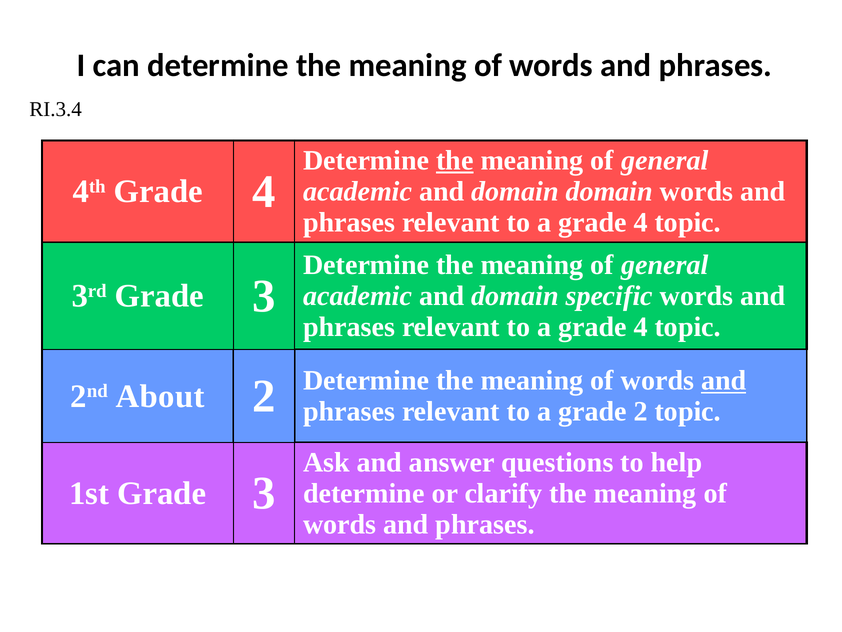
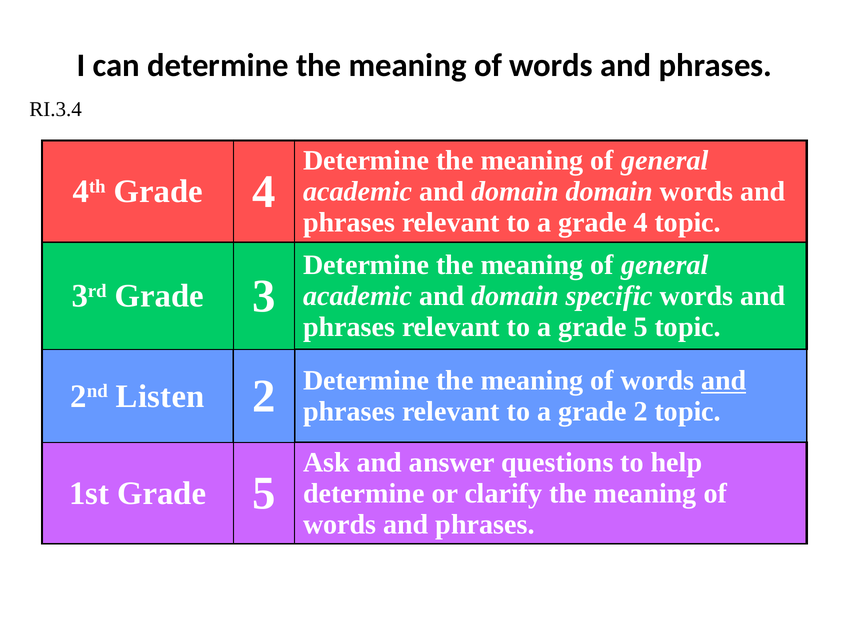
the underline: present -> none (455, 160)
4: 4 -> 5 (641, 327)
About: About -> Listen (160, 396)
1st Grade 3: 3 -> 5 (264, 493)
